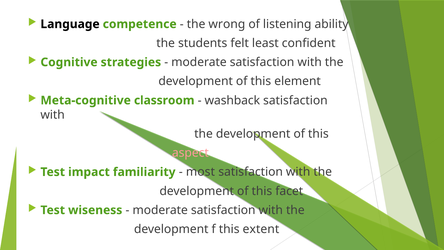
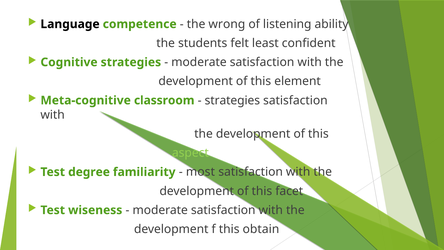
washback: washback -> strategies (232, 100)
aspect colour: pink -> light green (190, 153)
impact: impact -> degree (89, 172)
extent: extent -> obtain (261, 229)
